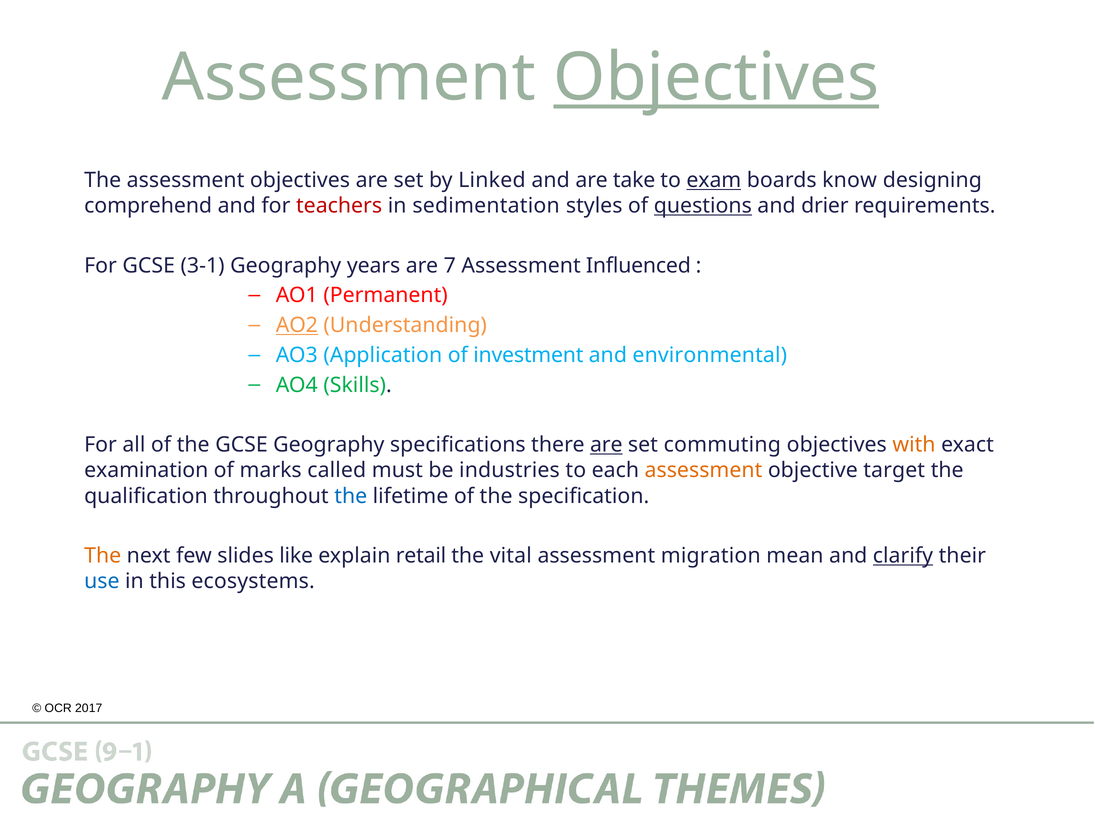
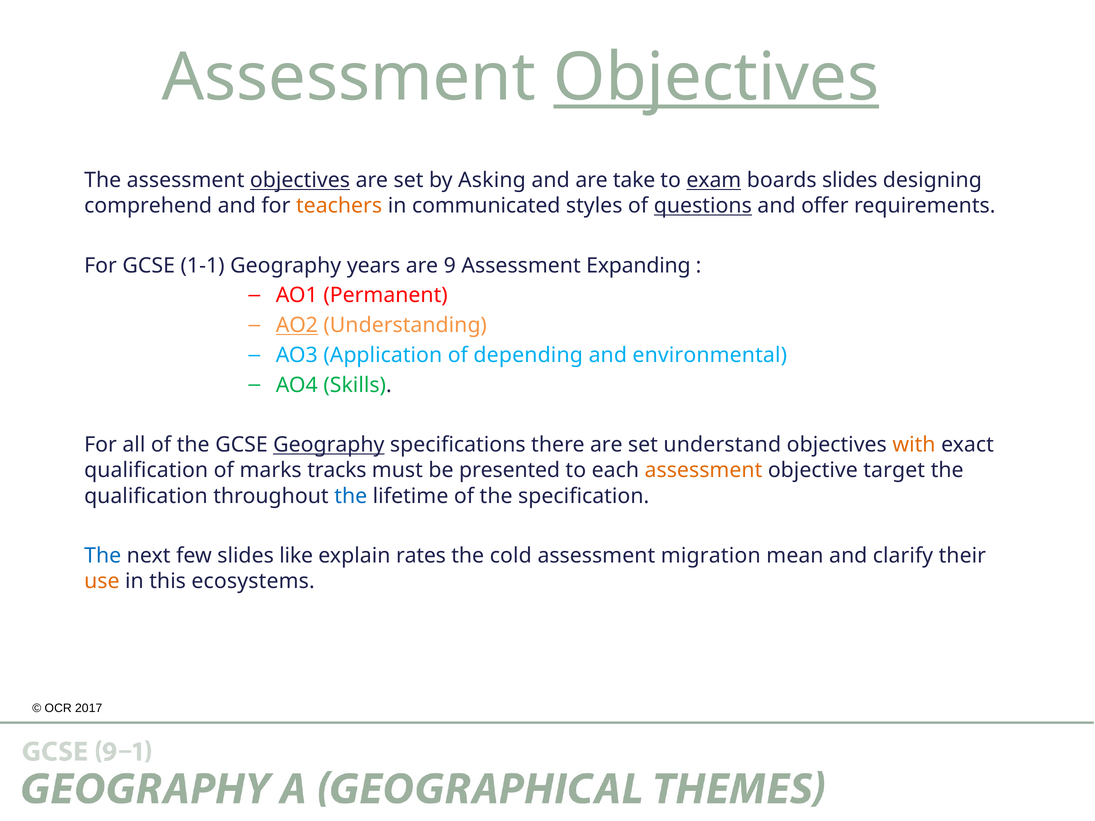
objectives underline: none -> present (300, 180)
Linked: Linked -> Asking (492, 180)
boards know: know -> slides (850, 180)
teachers colour: red -> orange (339, 206)
sedimentation: sedimentation -> communicated (486, 206)
drier: drier -> offer (825, 206)
3-1: 3-1 -> 1-1 (203, 266)
7: 7 -> 9 (450, 266)
Influenced: Influenced -> Expanding (638, 266)
investment: investment -> depending (528, 355)
Geography underline: none -> present (329, 445)
are underline: present -> none (606, 445)
commuting: commuting -> understand (722, 445)
examination: examination -> qualification (146, 471)
called: called -> tracks (337, 471)
industries: industries -> presented (510, 471)
The colour: orange -> blue (103, 556)
retail: retail -> rates (421, 556)
vital: vital -> cold (511, 556)
clarify underline: present -> none (903, 556)
use colour: blue -> orange (102, 582)
